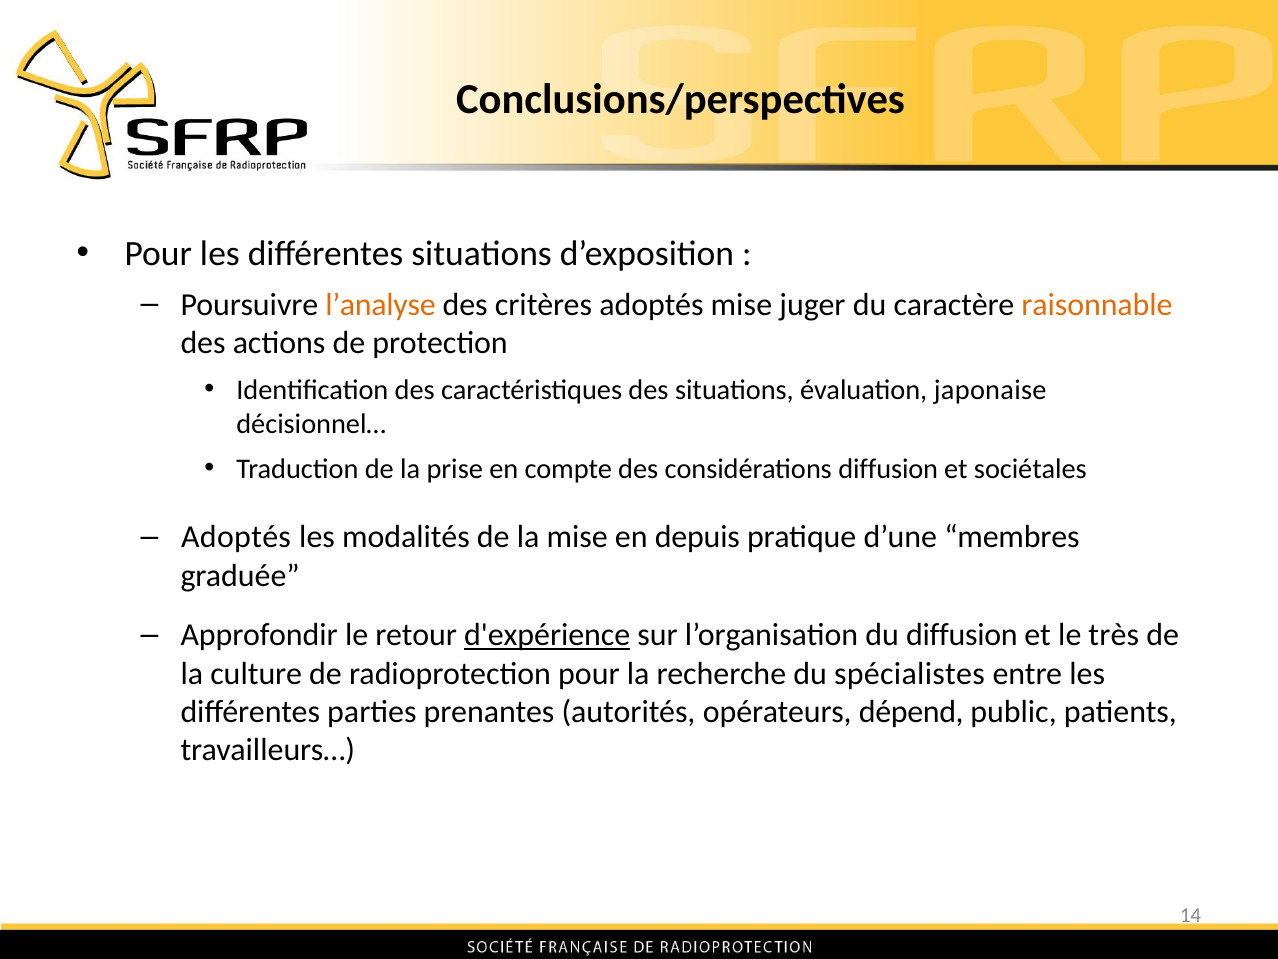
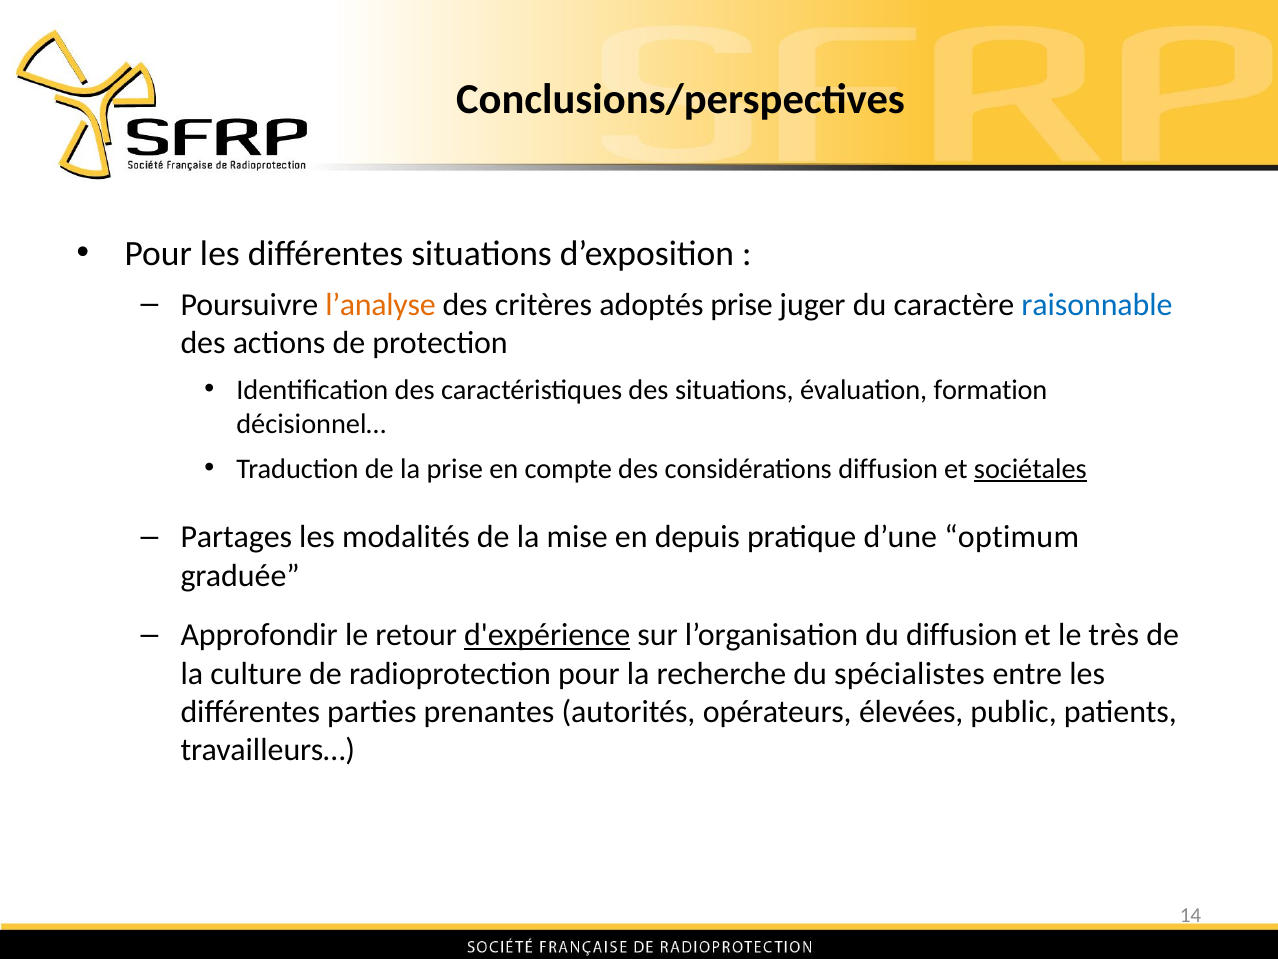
adoptés mise: mise -> prise (742, 305)
raisonnable colour: orange -> blue (1097, 305)
japonaise: japonaise -> formation (990, 390)
sociétales underline: none -> present (1030, 468)
Adoptés: Adoptés -> Partages (236, 537)
membres: membres -> optimum (1012, 537)
dépend: dépend -> élevées (911, 712)
